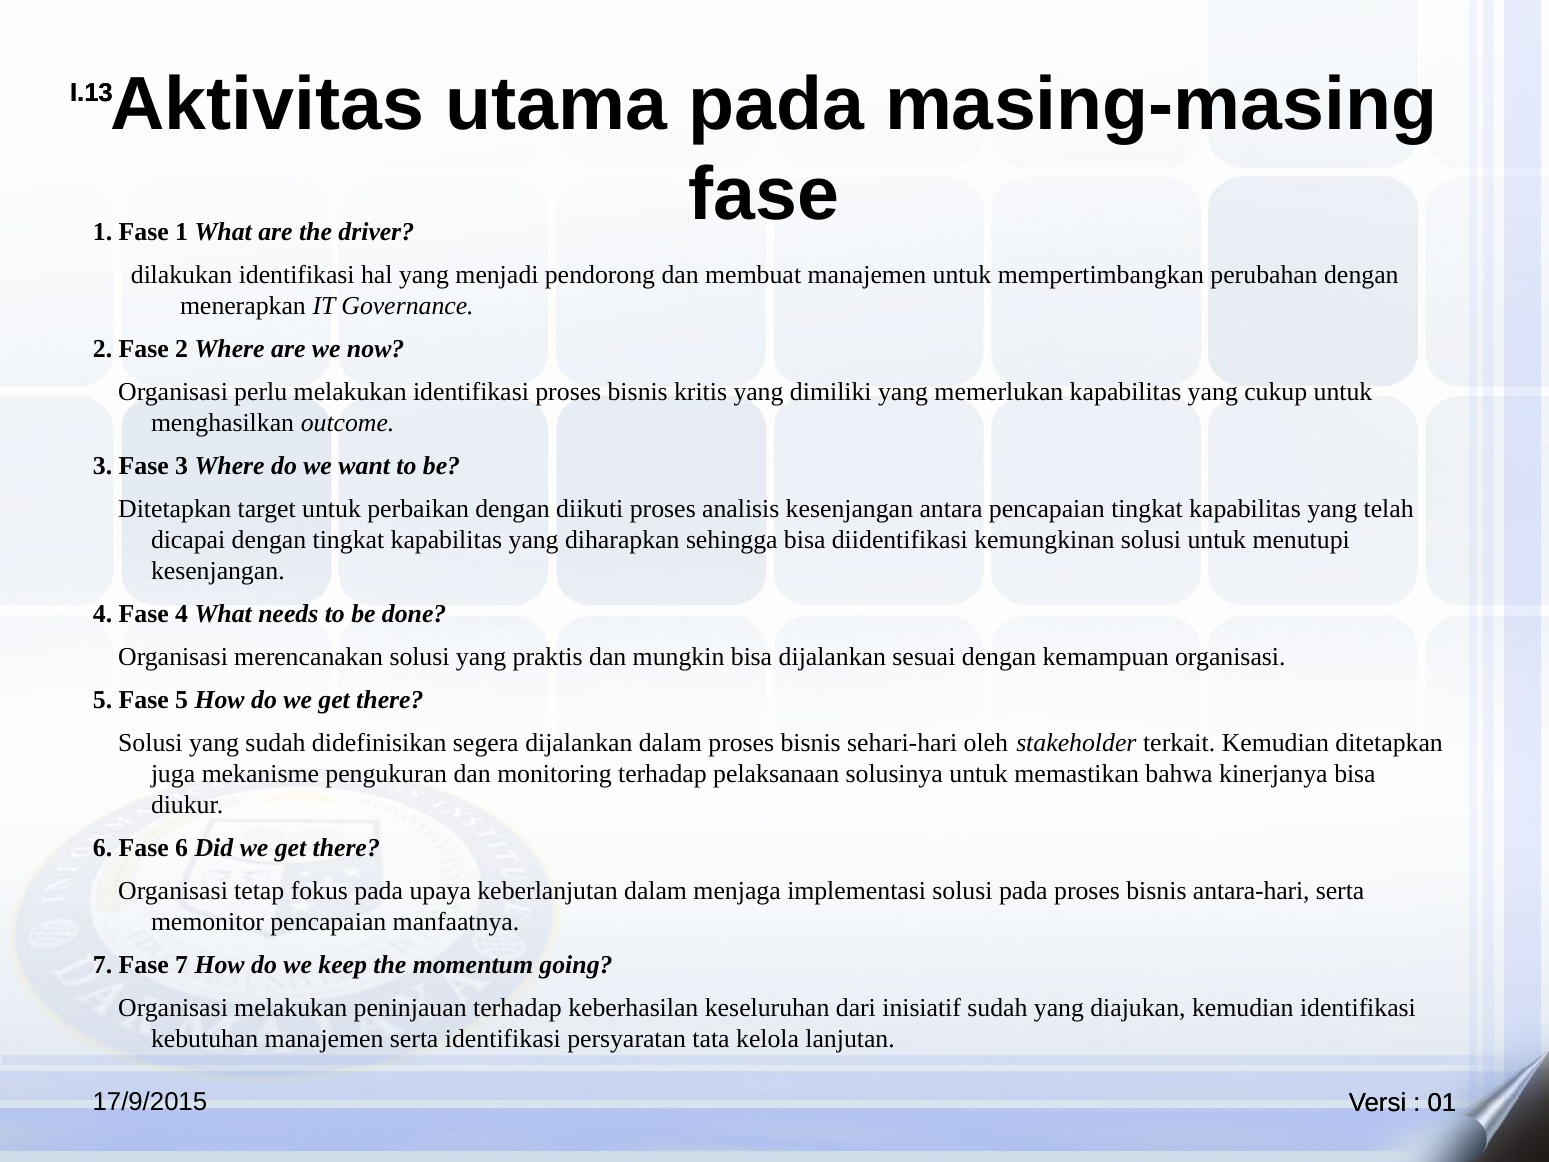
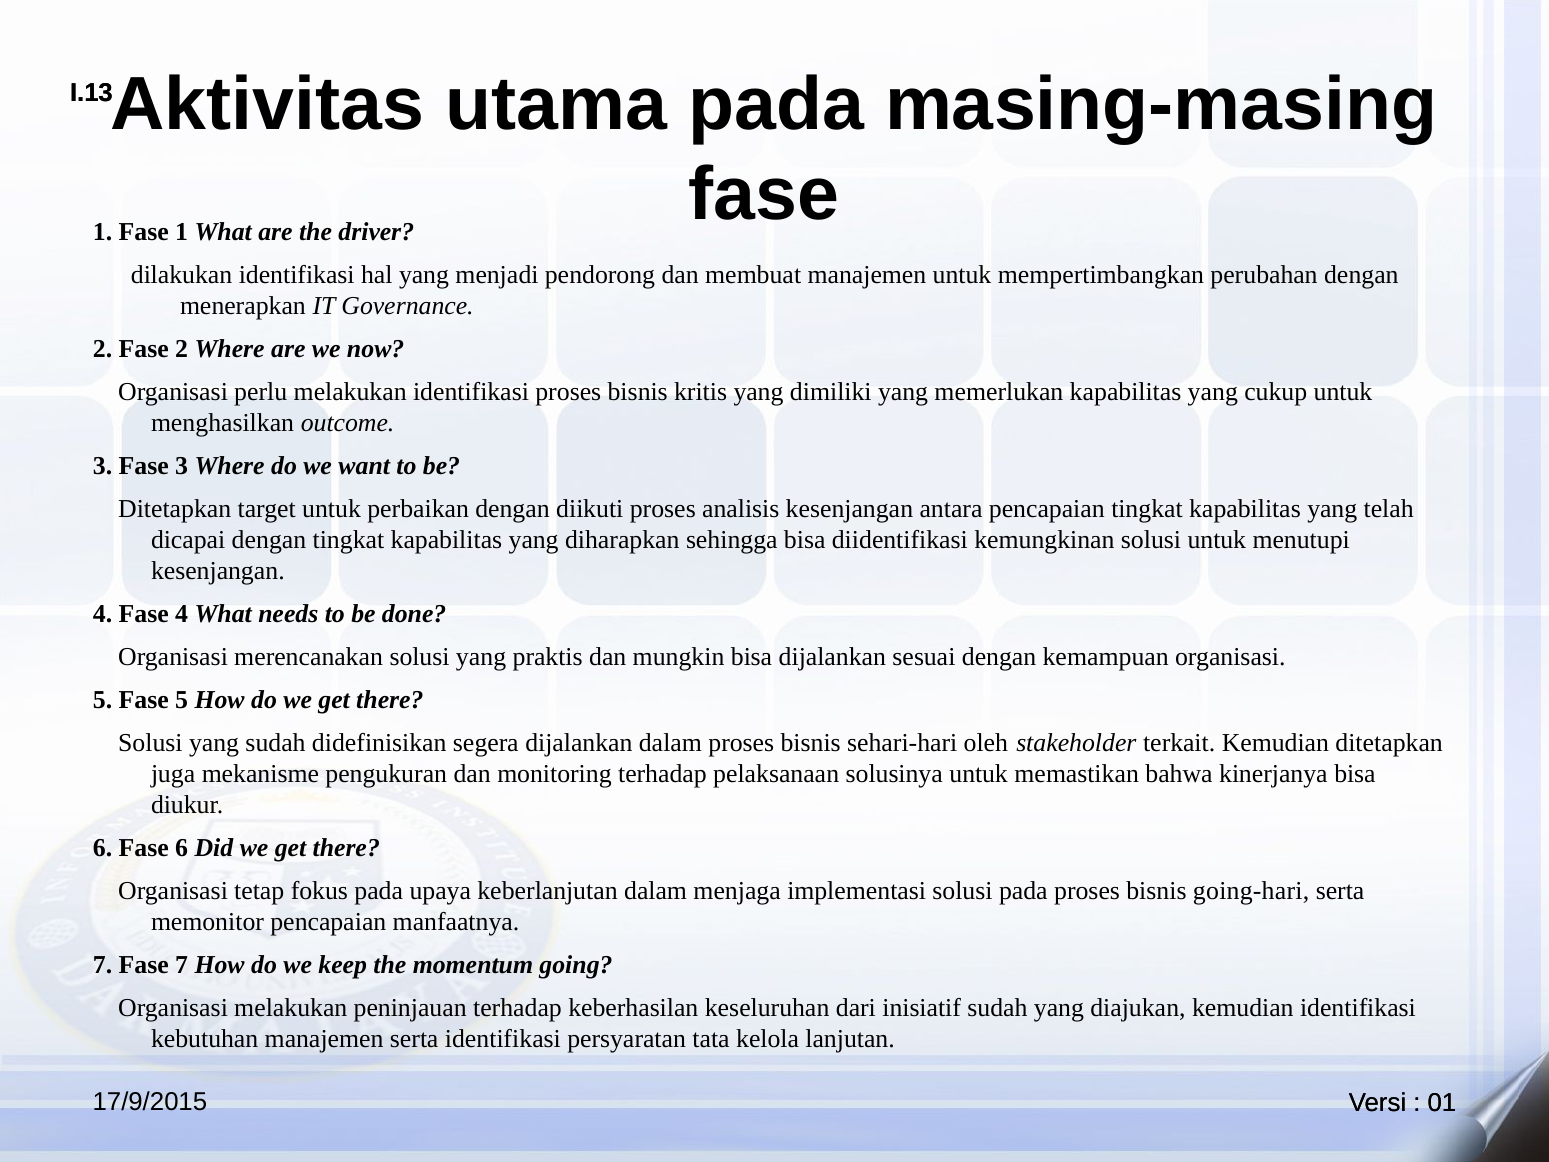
antara-hari: antara-hari -> going-hari (1251, 891)
